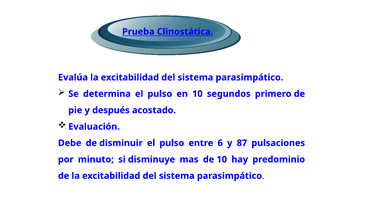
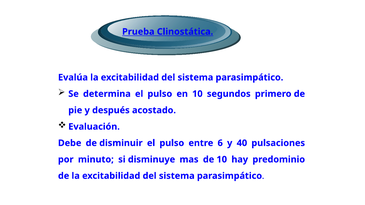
87: 87 -> 40 (242, 143)
